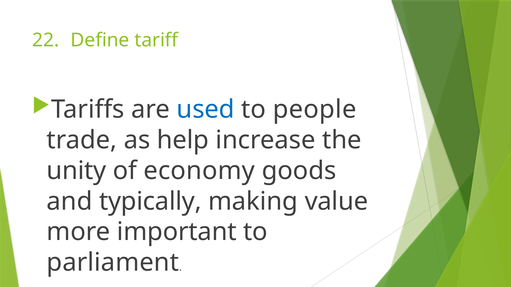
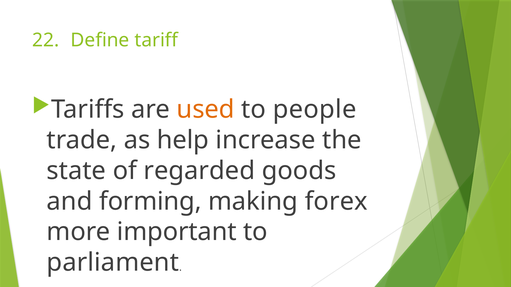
used colour: blue -> orange (206, 110)
unity: unity -> state (76, 171)
economy: economy -> regarded (199, 171)
typically: typically -> forming (150, 202)
value: value -> forex (336, 202)
